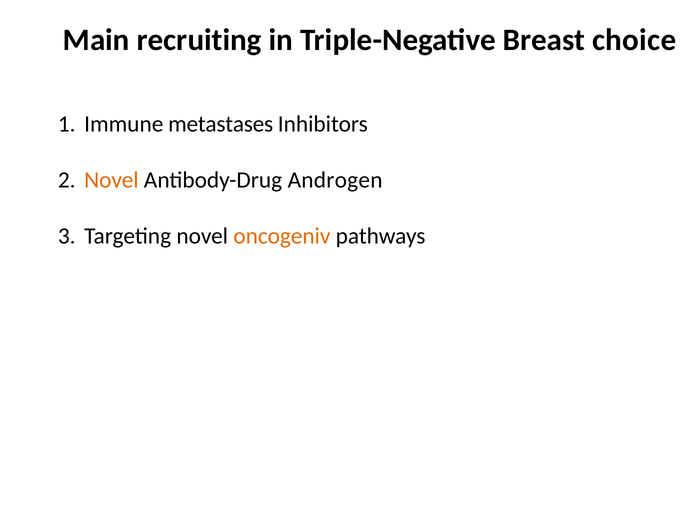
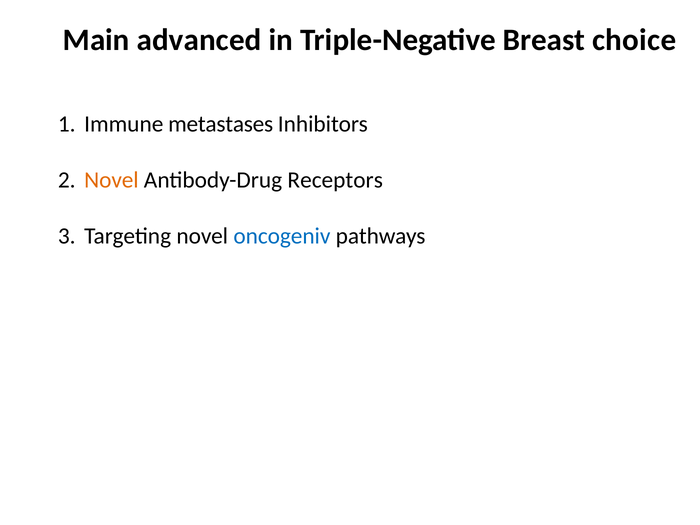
recruiting: recruiting -> advanced (199, 40)
Androgen: Androgen -> Receptors (335, 180)
oncogeniv colour: orange -> blue (282, 236)
